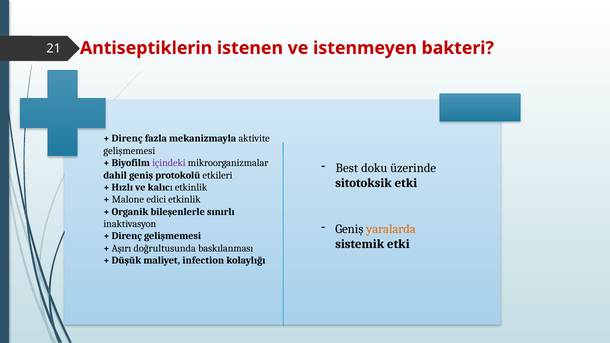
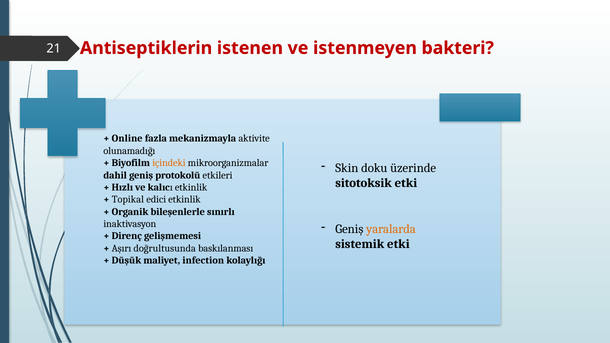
Direnç: Direnç -> Online (127, 139)
gelişmemesi: gelişmemesi -> olunamadığı (129, 151)
içindeki colour: purple -> orange (169, 163)
Best: Best -> Skin (347, 168)
Malone: Malone -> Topikal (128, 200)
